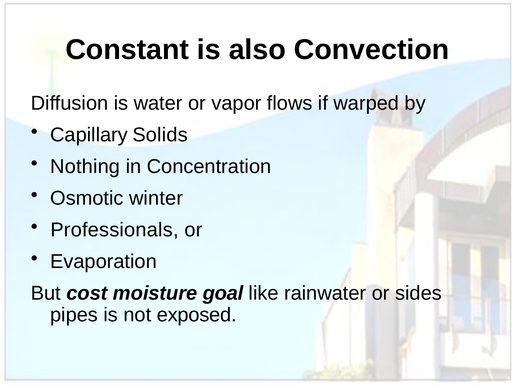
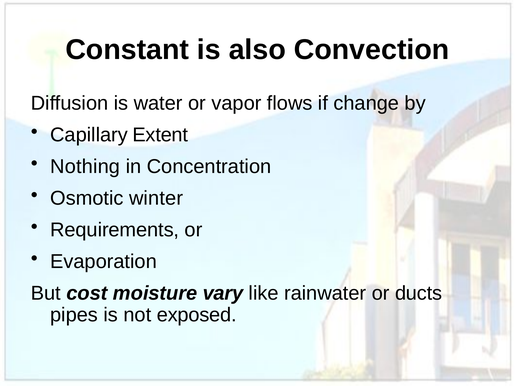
warped: warped -> change (366, 103)
Solids: Solids -> Extent (160, 135)
Professionals: Professionals -> Requirements (115, 230)
goal: goal -> vary (223, 293)
sides: sides -> ducts (419, 293)
